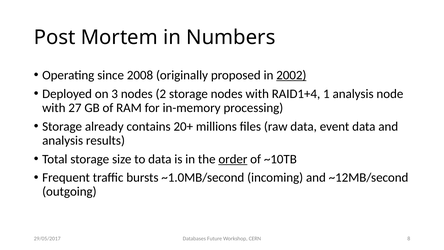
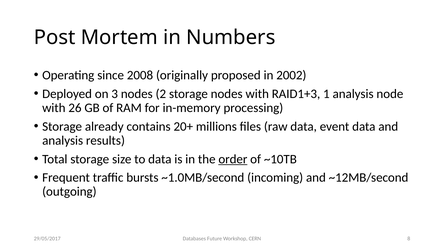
2002 underline: present -> none (291, 75)
RAID1+4: RAID1+4 -> RAID1+3 (296, 94)
27: 27 -> 26 (75, 108)
